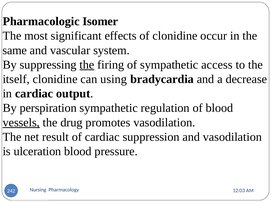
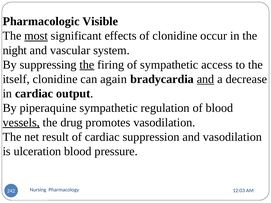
Isomer: Isomer -> Visible (100, 21)
most underline: none -> present (36, 36)
same: same -> night (15, 50)
using: using -> again (114, 79)
and underline: none -> present (206, 79)
perspiration: perspiration -> piperaquine (48, 108)
